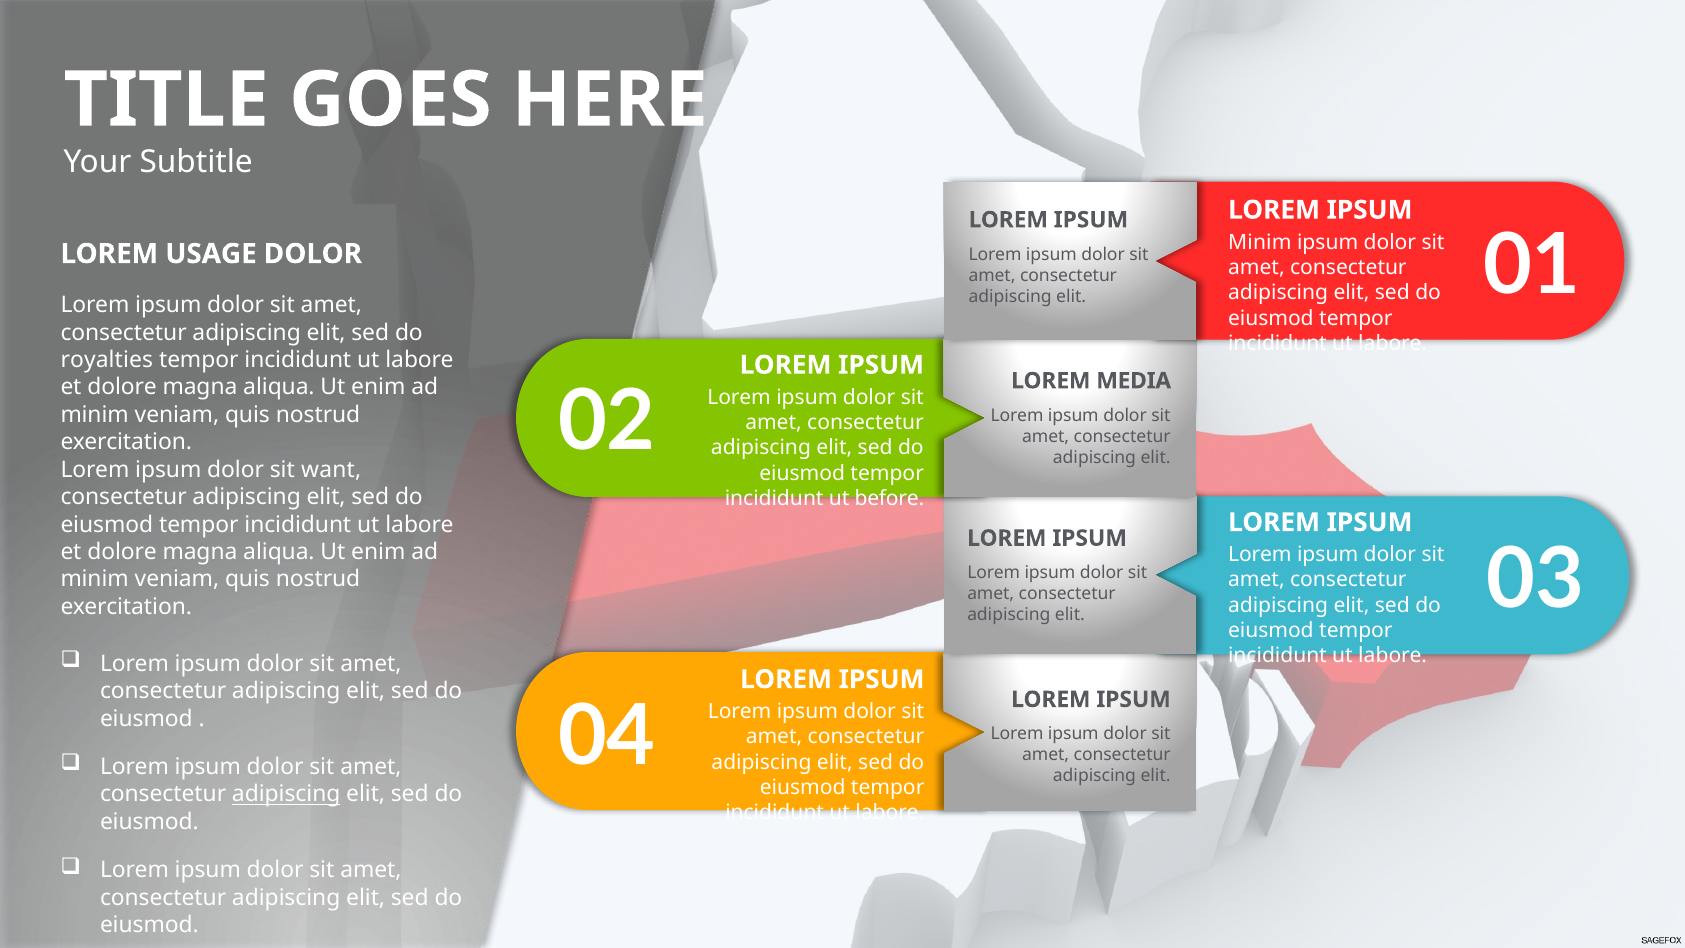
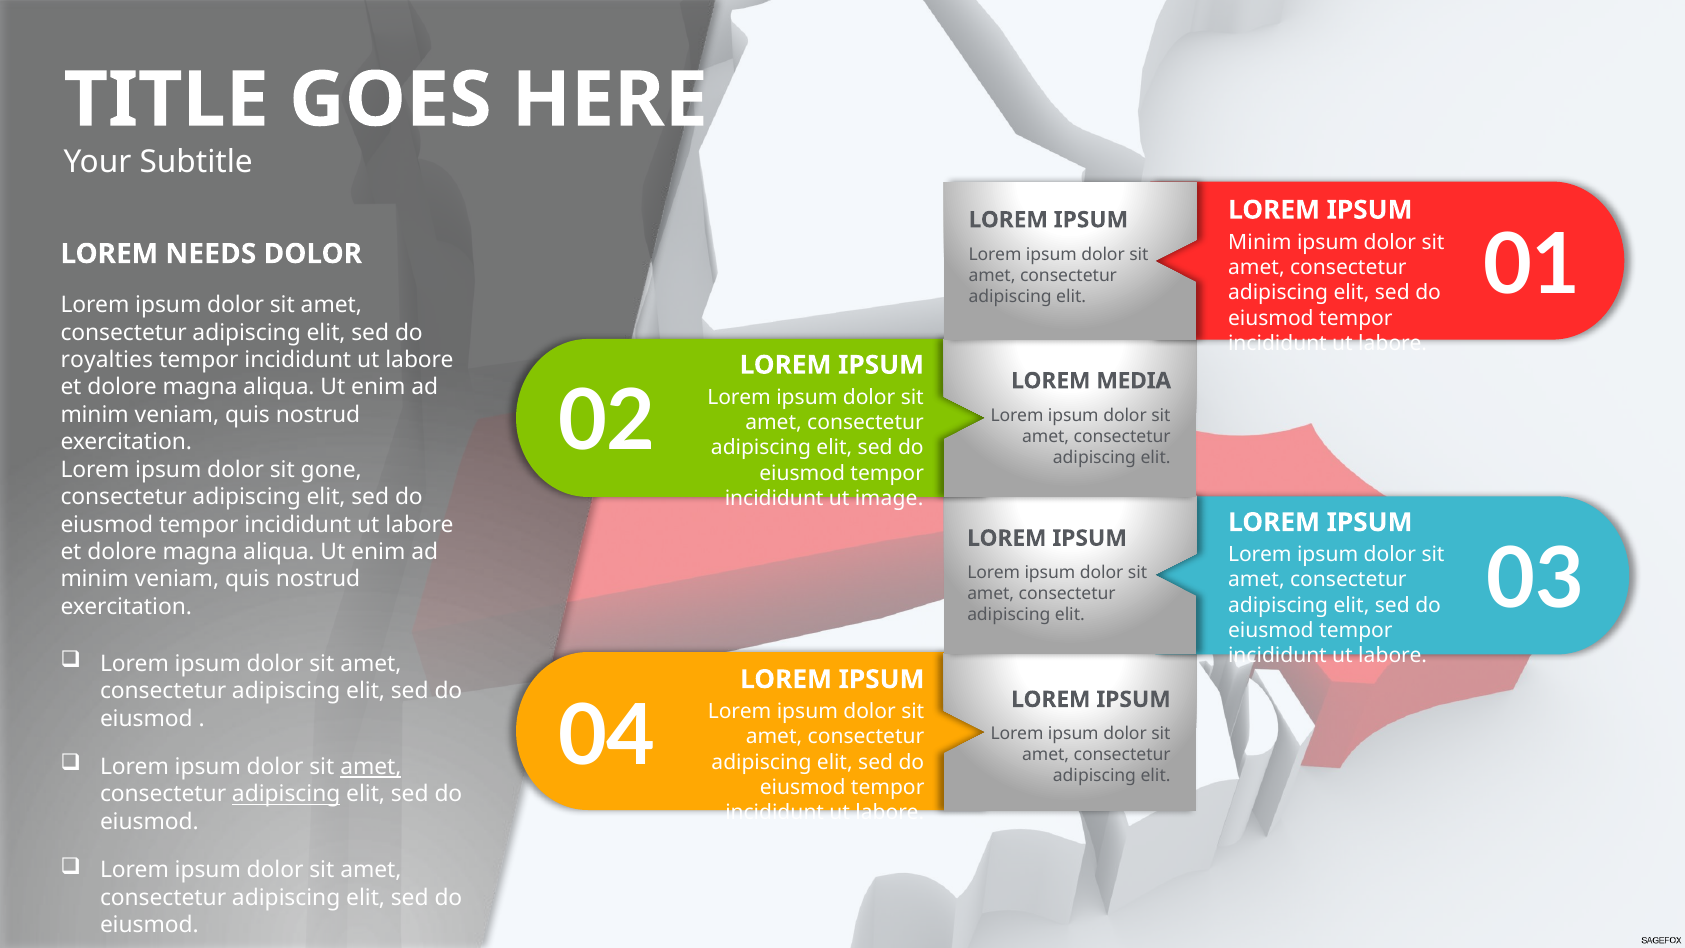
USAGE: USAGE -> NEEDS (211, 254)
want: want -> gone (331, 470)
before: before -> image (889, 498)
amet underline: none -> present (371, 767)
